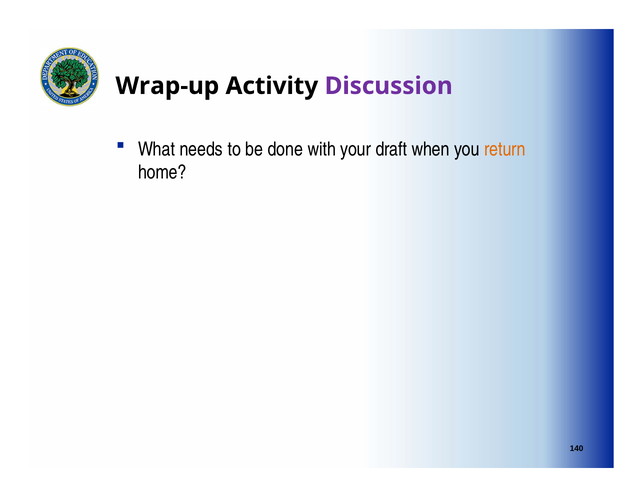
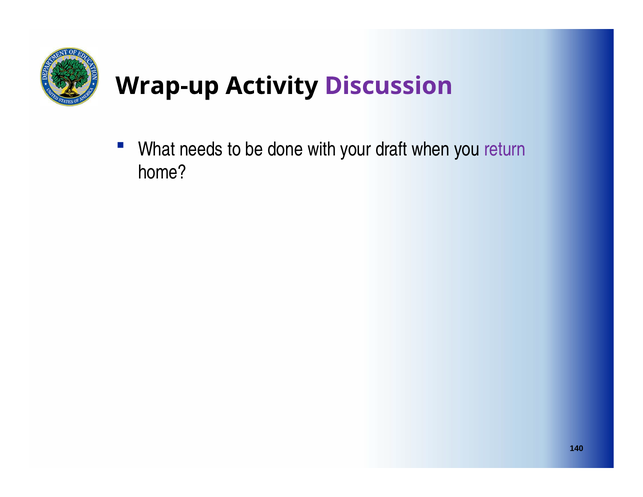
return colour: orange -> purple (505, 149)
